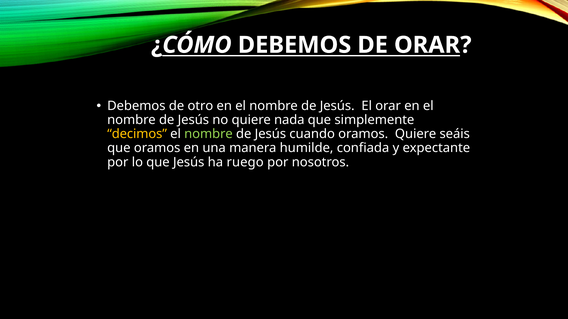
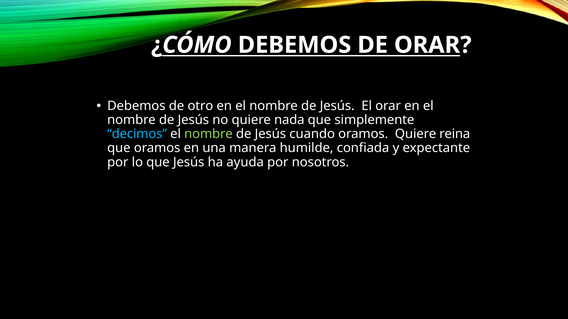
decimos colour: yellow -> light blue (137, 134)
seáis: seáis -> reina (455, 134)
ruego: ruego -> ayuda (245, 162)
